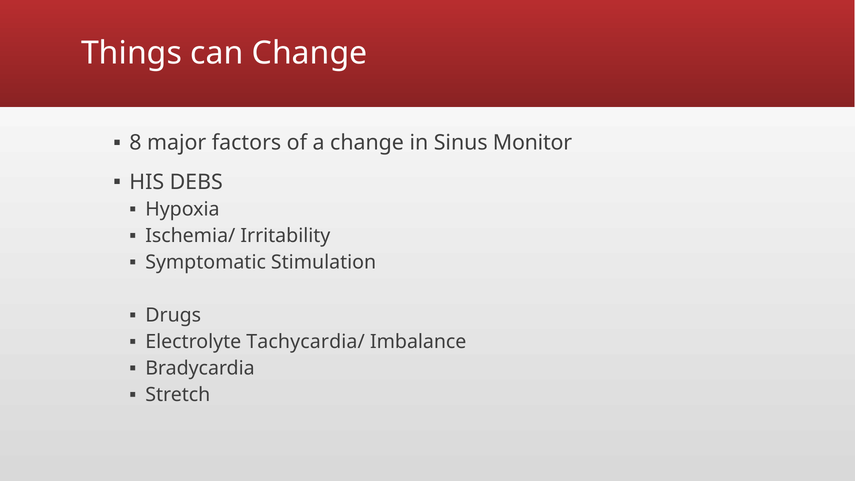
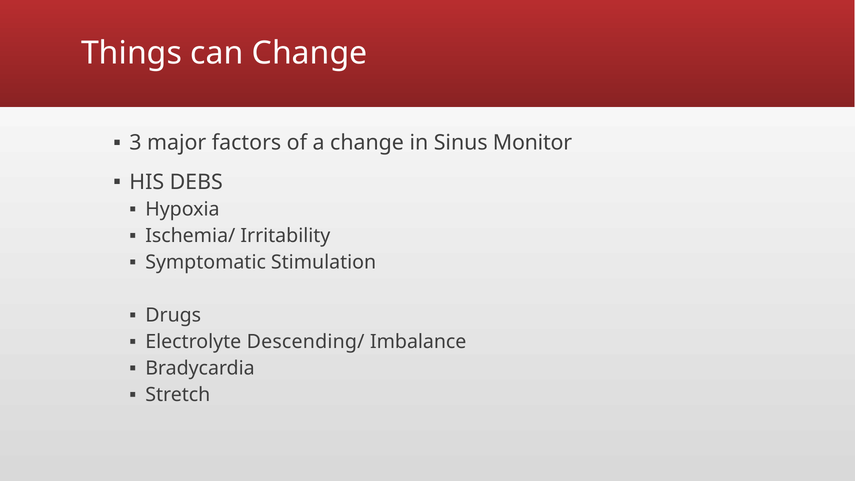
8: 8 -> 3 (135, 143)
Tachycardia/: Tachycardia/ -> Descending/ (306, 342)
